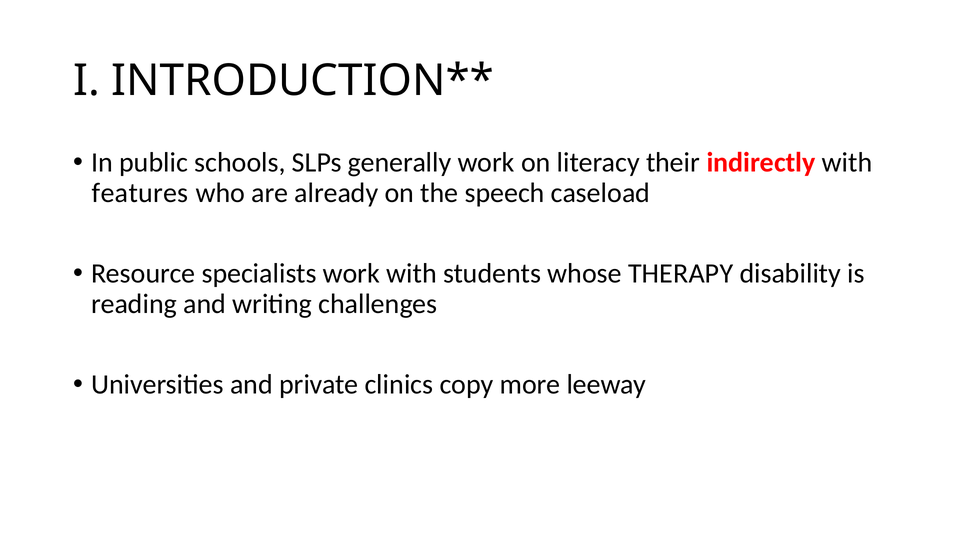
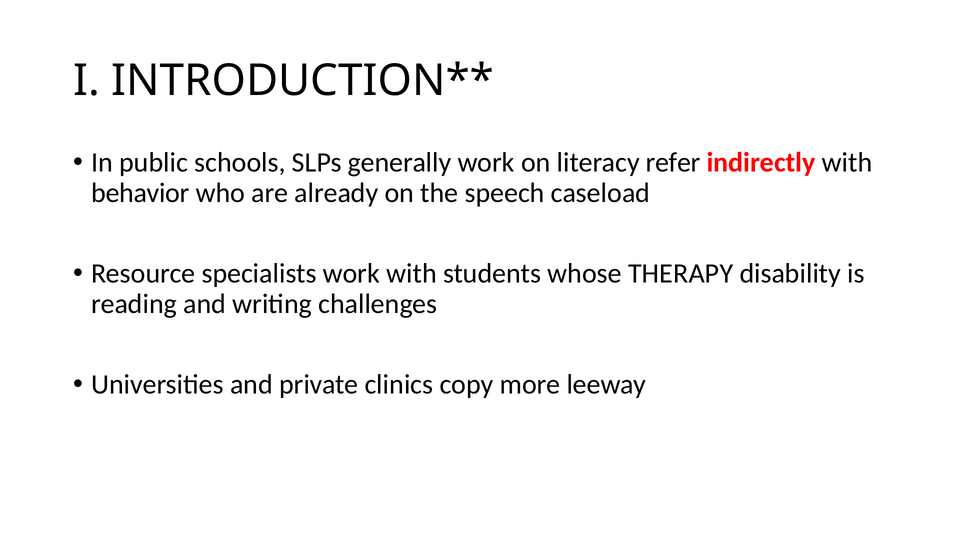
their: their -> refer (673, 162)
features: features -> behavior (140, 193)
